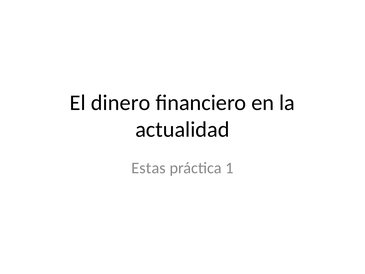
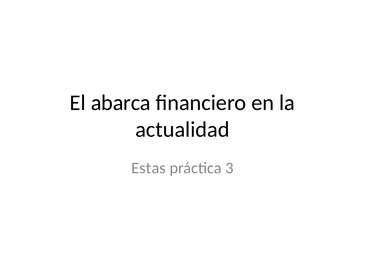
dinero: dinero -> abarca (121, 103)
1: 1 -> 3 (229, 168)
